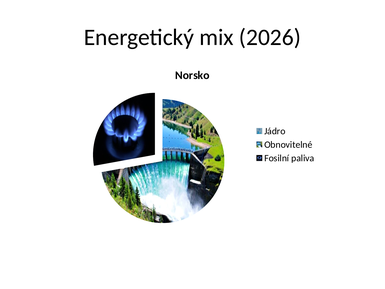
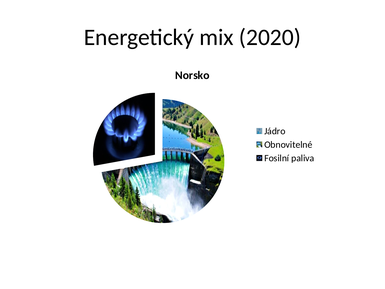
2026: 2026 -> 2020 (270, 37)
